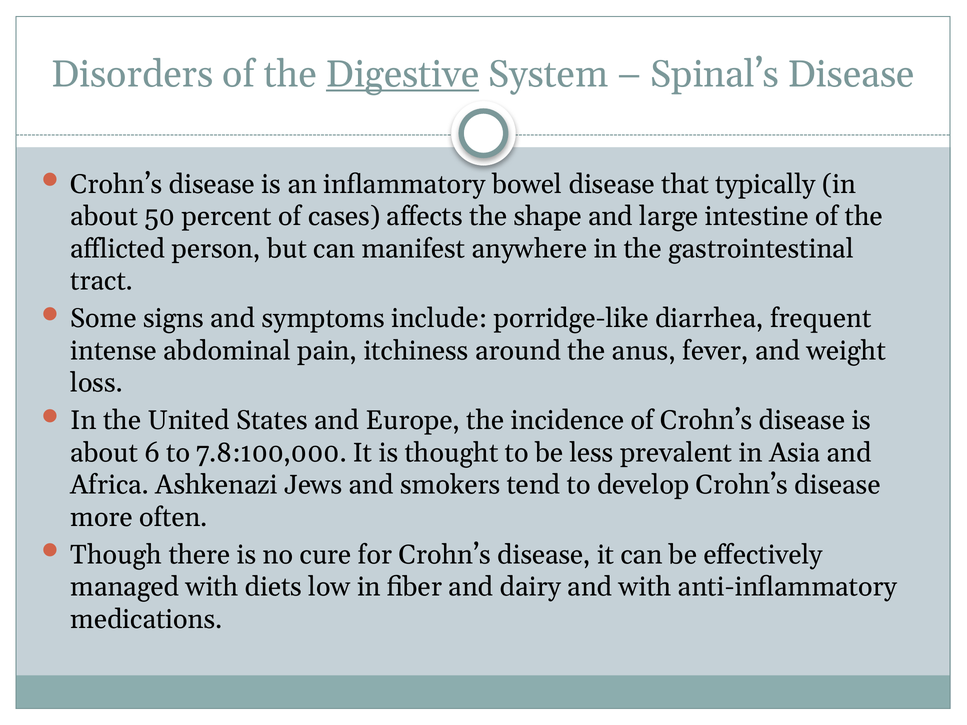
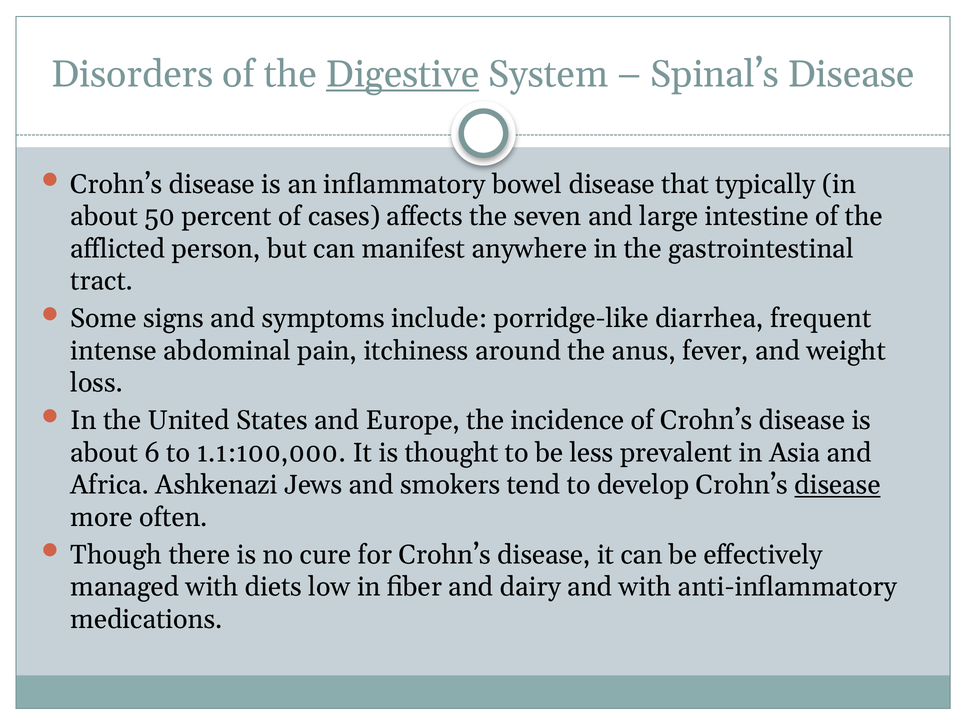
shape: shape -> seven (548, 217)
7.8:100,000: 7.8:100,000 -> 1.1:100,000 (271, 453)
disease underline: none -> present (837, 485)
